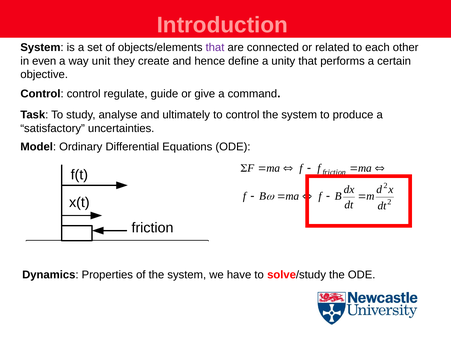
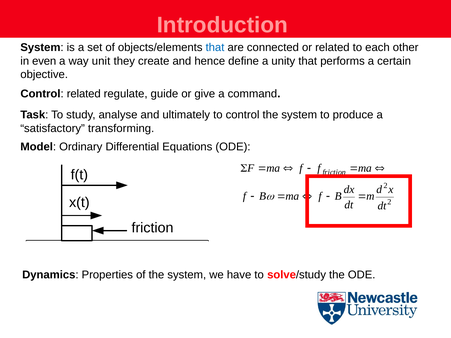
that colour: purple -> blue (215, 47)
Control control: control -> related (84, 94)
uncertainties: uncertainties -> transforming (121, 129)
